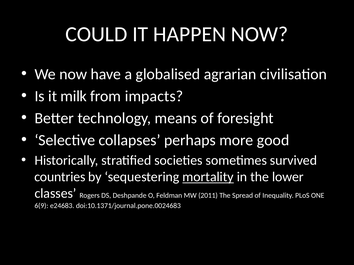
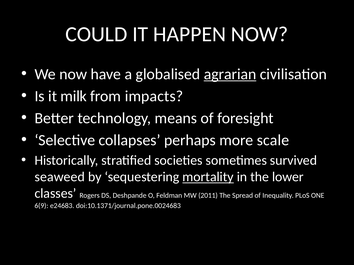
agrarian underline: none -> present (230, 74)
good: good -> scale (273, 140)
countries: countries -> seaweed (60, 177)
